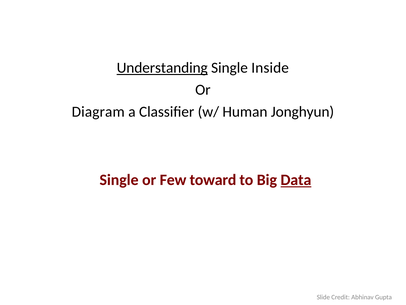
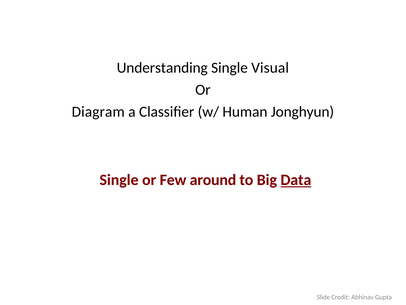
Understanding underline: present -> none (162, 68)
Inside: Inside -> Visual (270, 68)
toward: toward -> around (213, 180)
